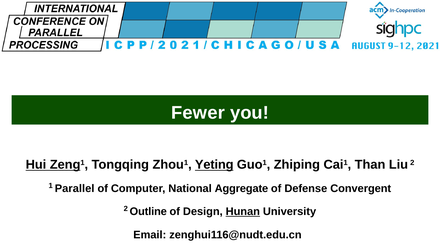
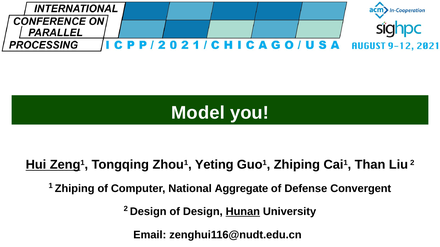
Fewer: Fewer -> Model (198, 113)
Yeting underline: present -> none (214, 165)
1 Parallel: Parallel -> Zhiping (75, 189)
2 Outline: Outline -> Design (148, 212)
